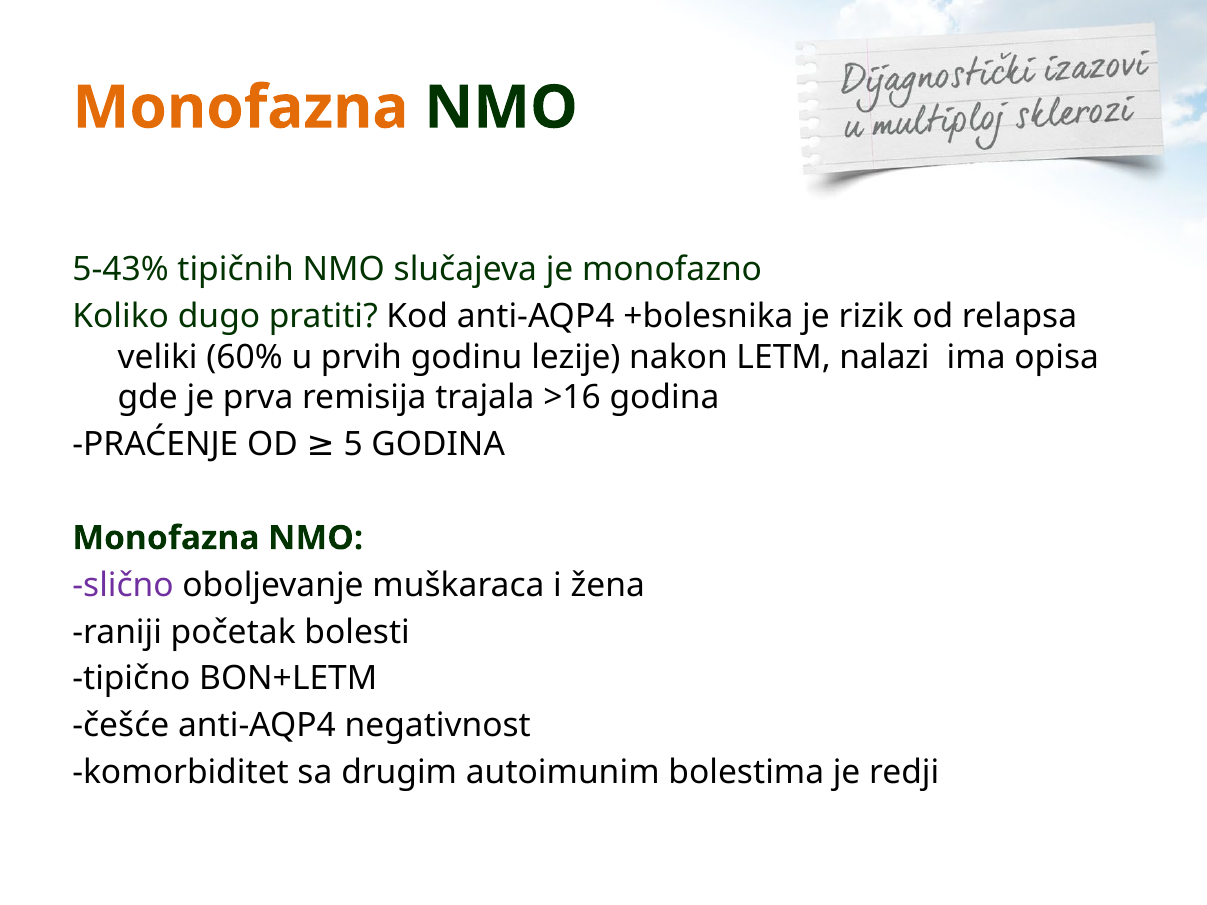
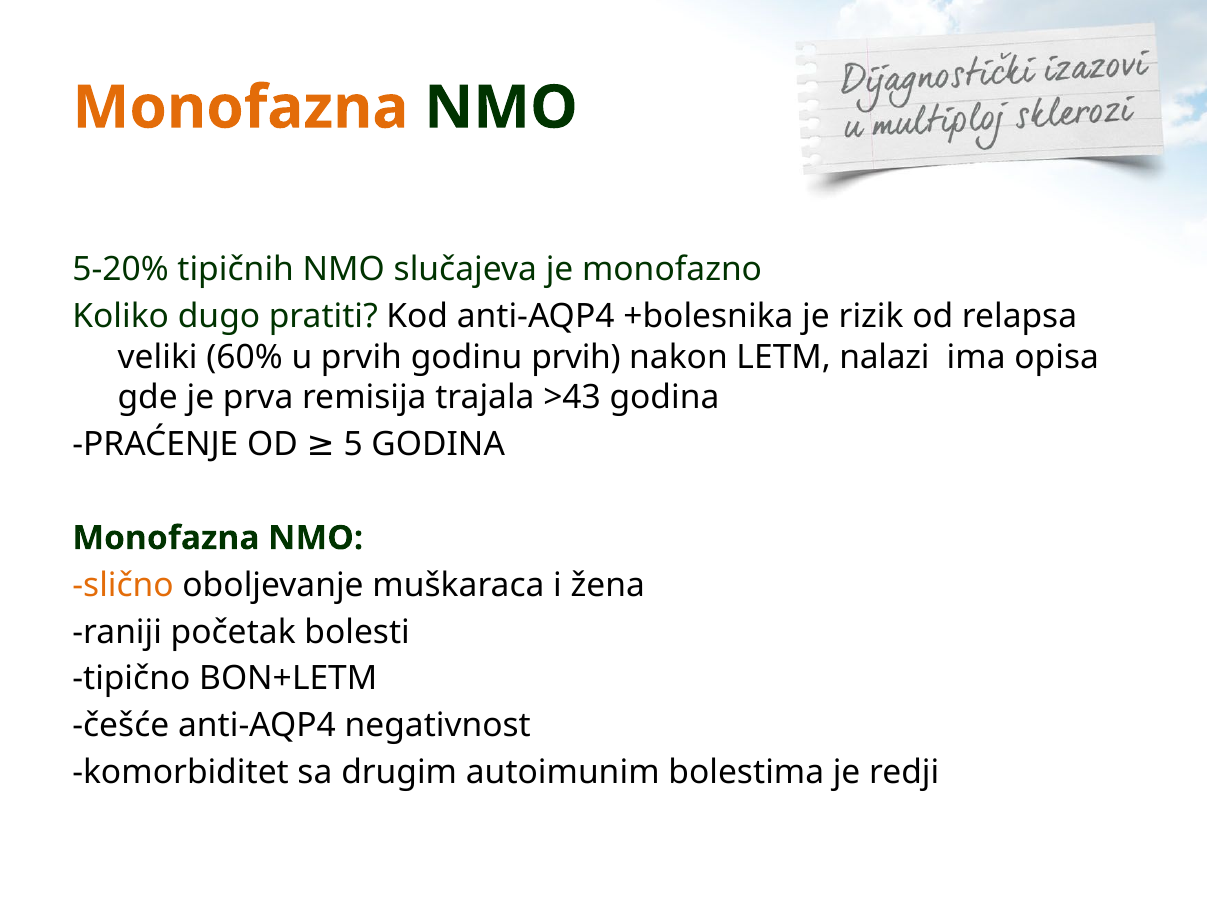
5-43%: 5-43% -> 5-20% (121, 270)
godinu lezije: lezije -> prvih (576, 357)
>16: >16 -> >43 (572, 397)
slično colour: purple -> orange (123, 585)
